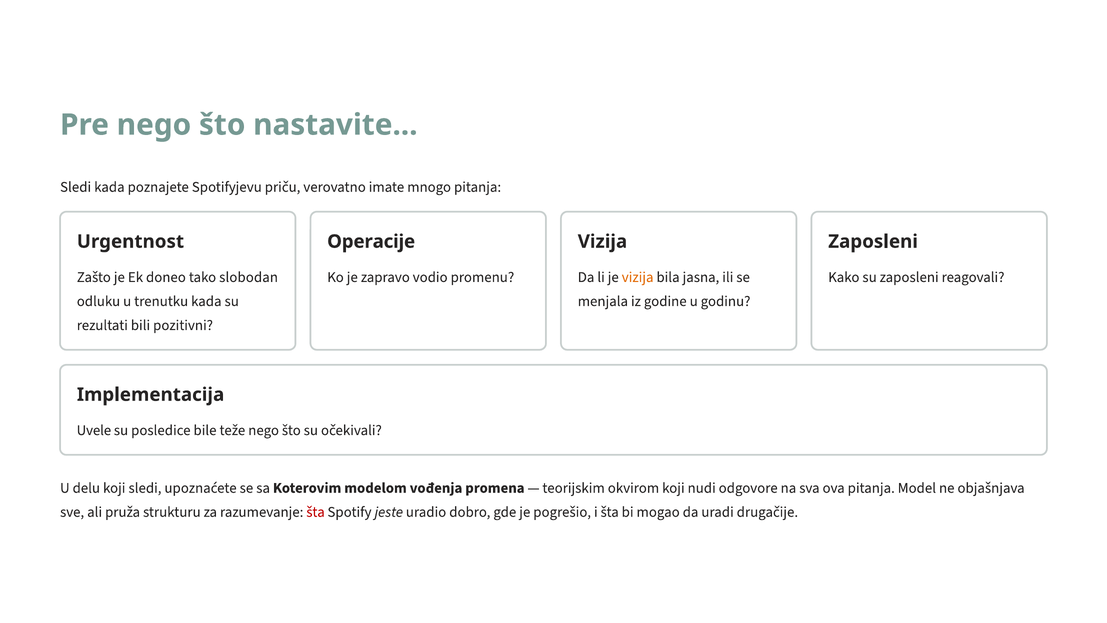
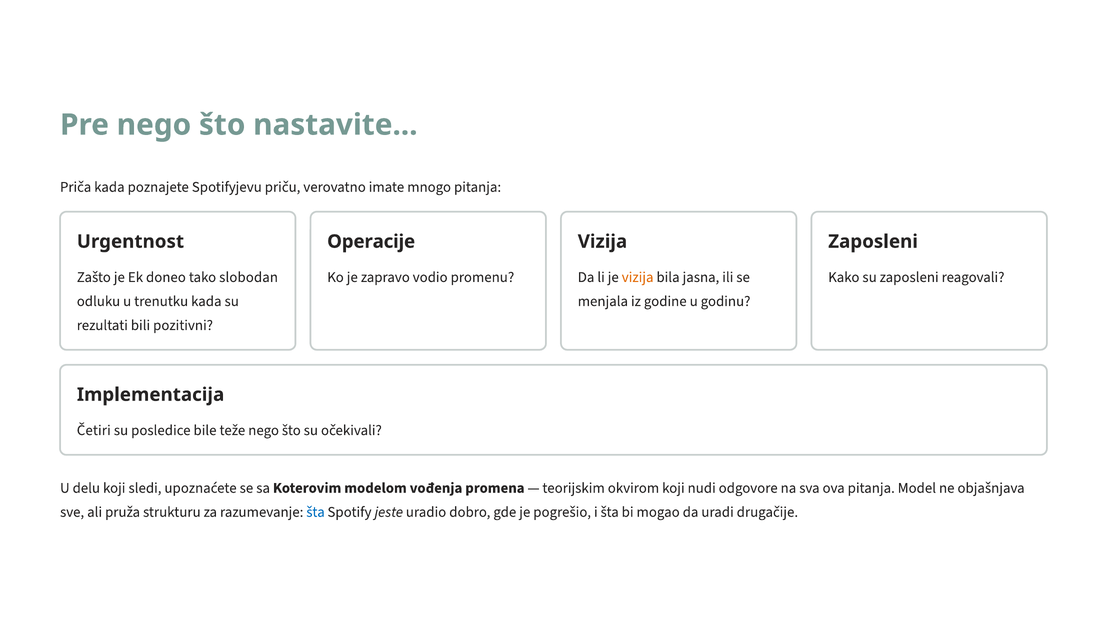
Sledi: Sledi -> Priča (76, 187)
Uvele: Uvele -> Četiri (94, 430)
šta colour: red -> blue (316, 512)
